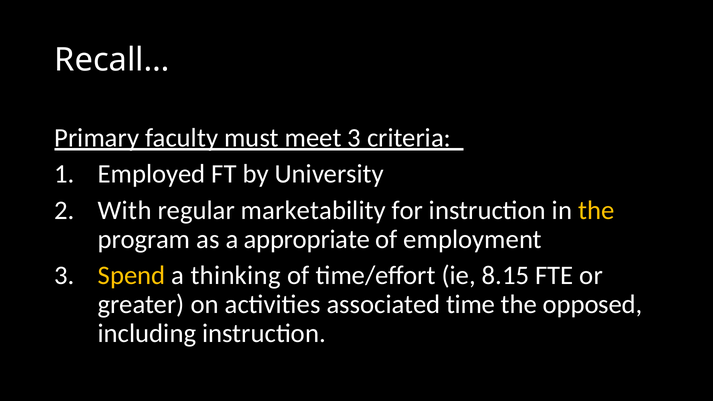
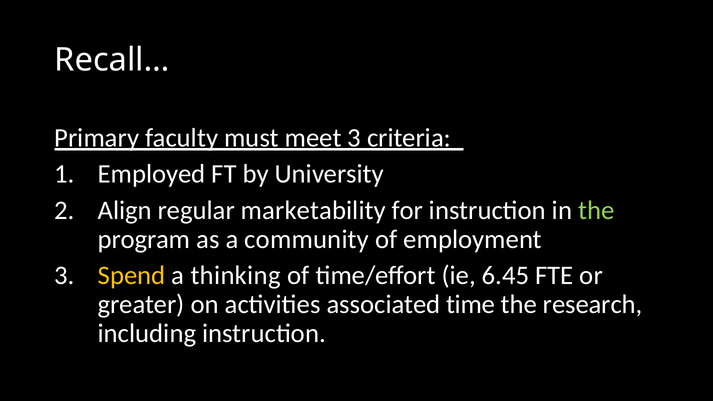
With: With -> Align (125, 210)
the colour: yellow -> light green (596, 210)
appropriate: appropriate -> community (307, 239)
8.15: 8.15 -> 6.45 (505, 276)
opposed: opposed -> research (593, 305)
